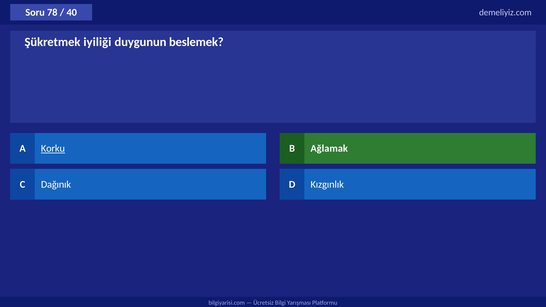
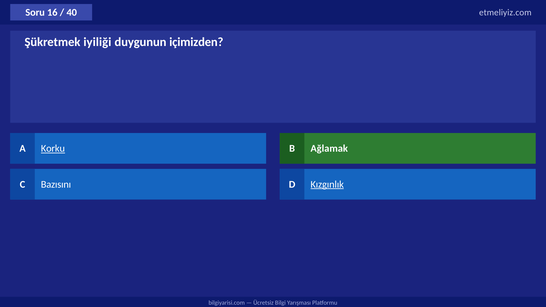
78: 78 -> 16 (52, 12)
demeliyiz.com: demeliyiz.com -> etmeliyiz.com (505, 12)
beslemek: beslemek -> içimizden (196, 42)
Dağınık: Dağınık -> Bazısını (56, 184)
Kızgınlık underline: none -> present (327, 184)
